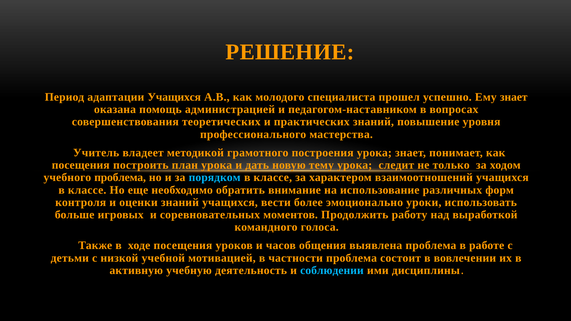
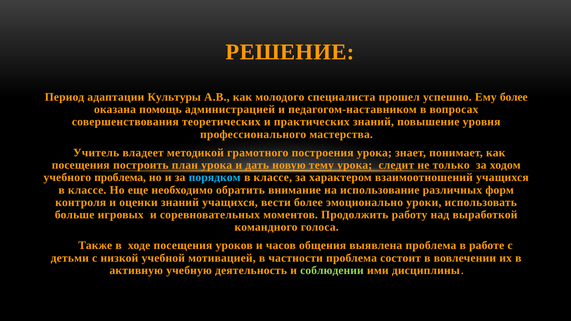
адаптации Учащихся: Учащихся -> Культуры (174, 97)
Ему знает: знает -> более (514, 97)
соблюдении colour: light blue -> light green (332, 270)
